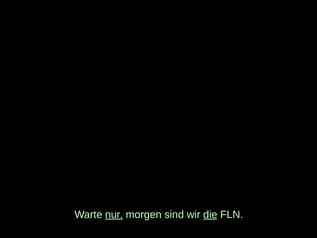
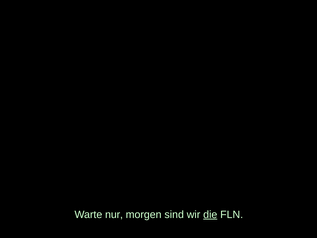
nur underline: present -> none (114, 214)
